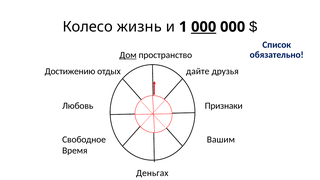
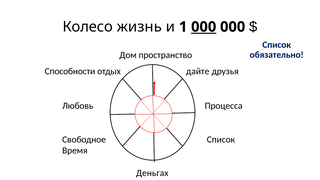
Дом underline: present -> none (128, 55)
Достижению: Достижению -> Способности (70, 71)
Признаки: Признаки -> Процесса (224, 106)
Свободное Вашим: Вашим -> Список (221, 139)
